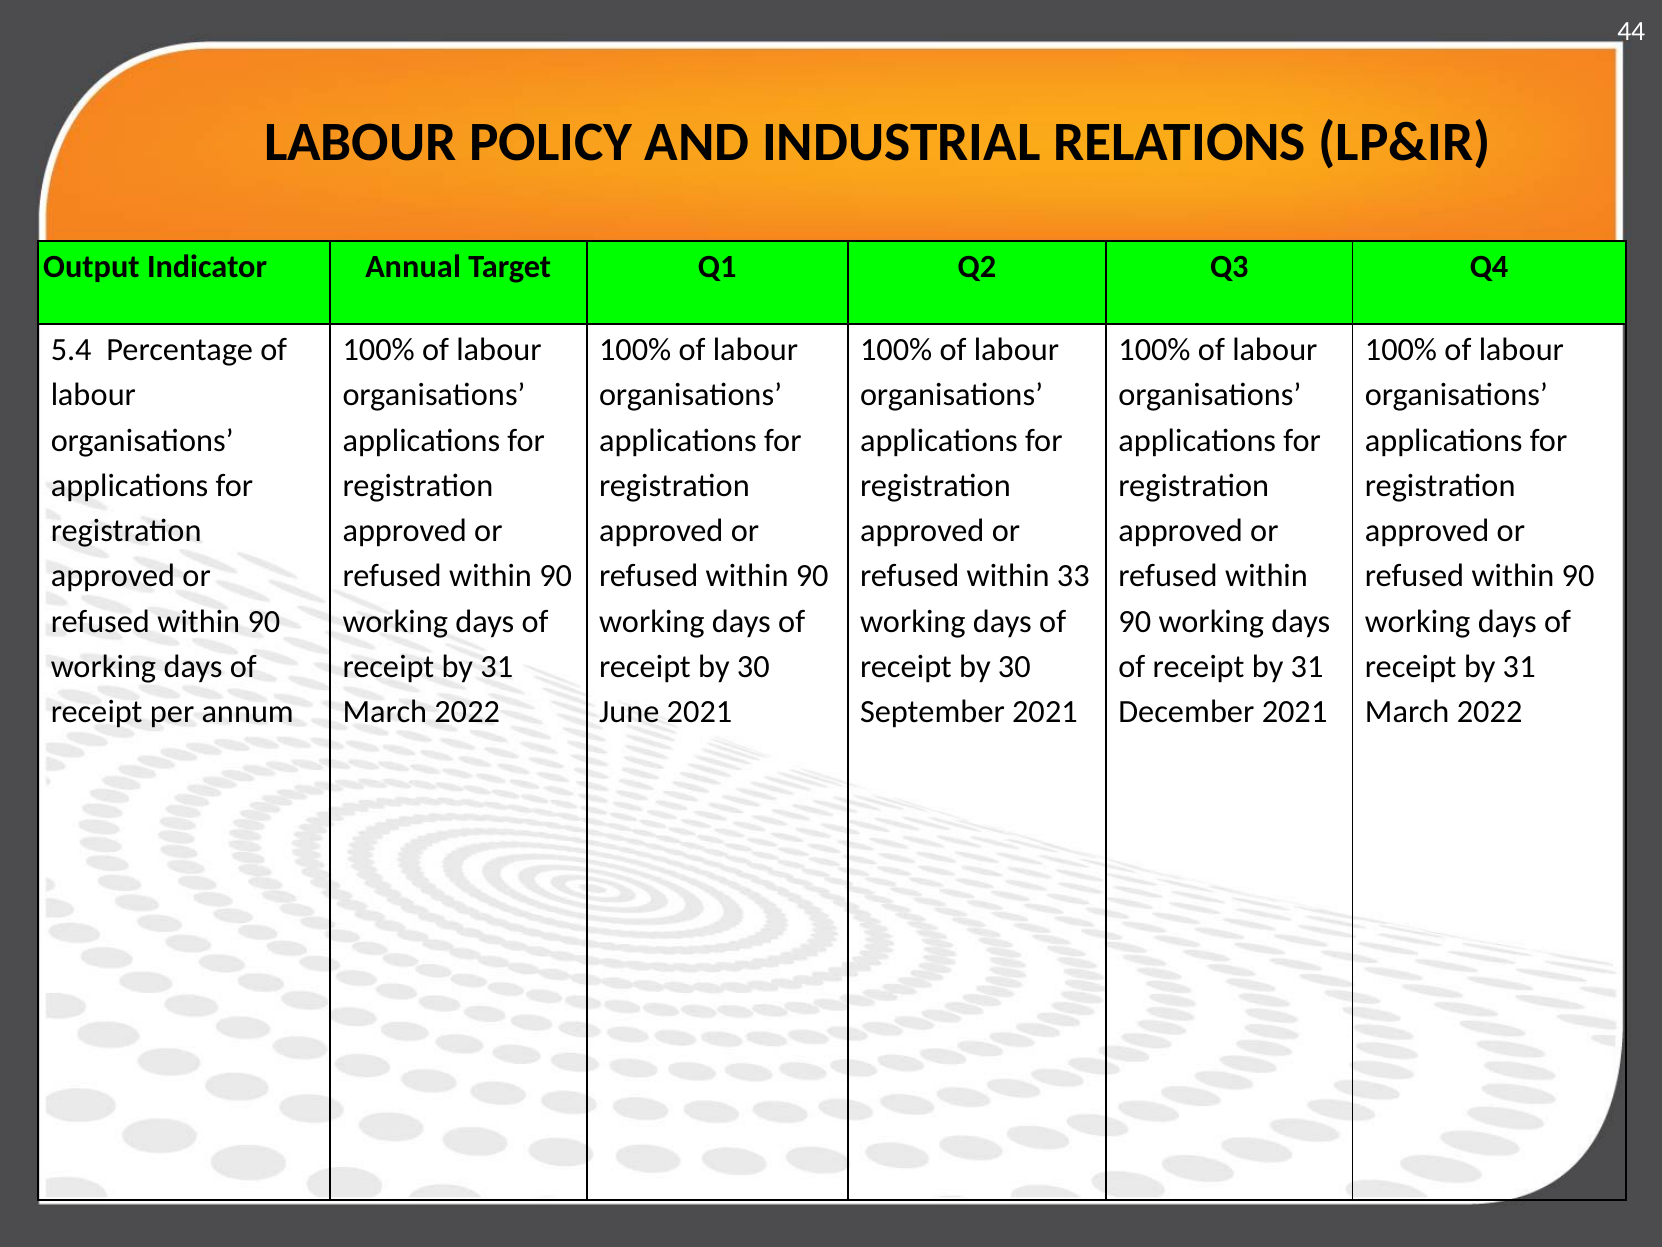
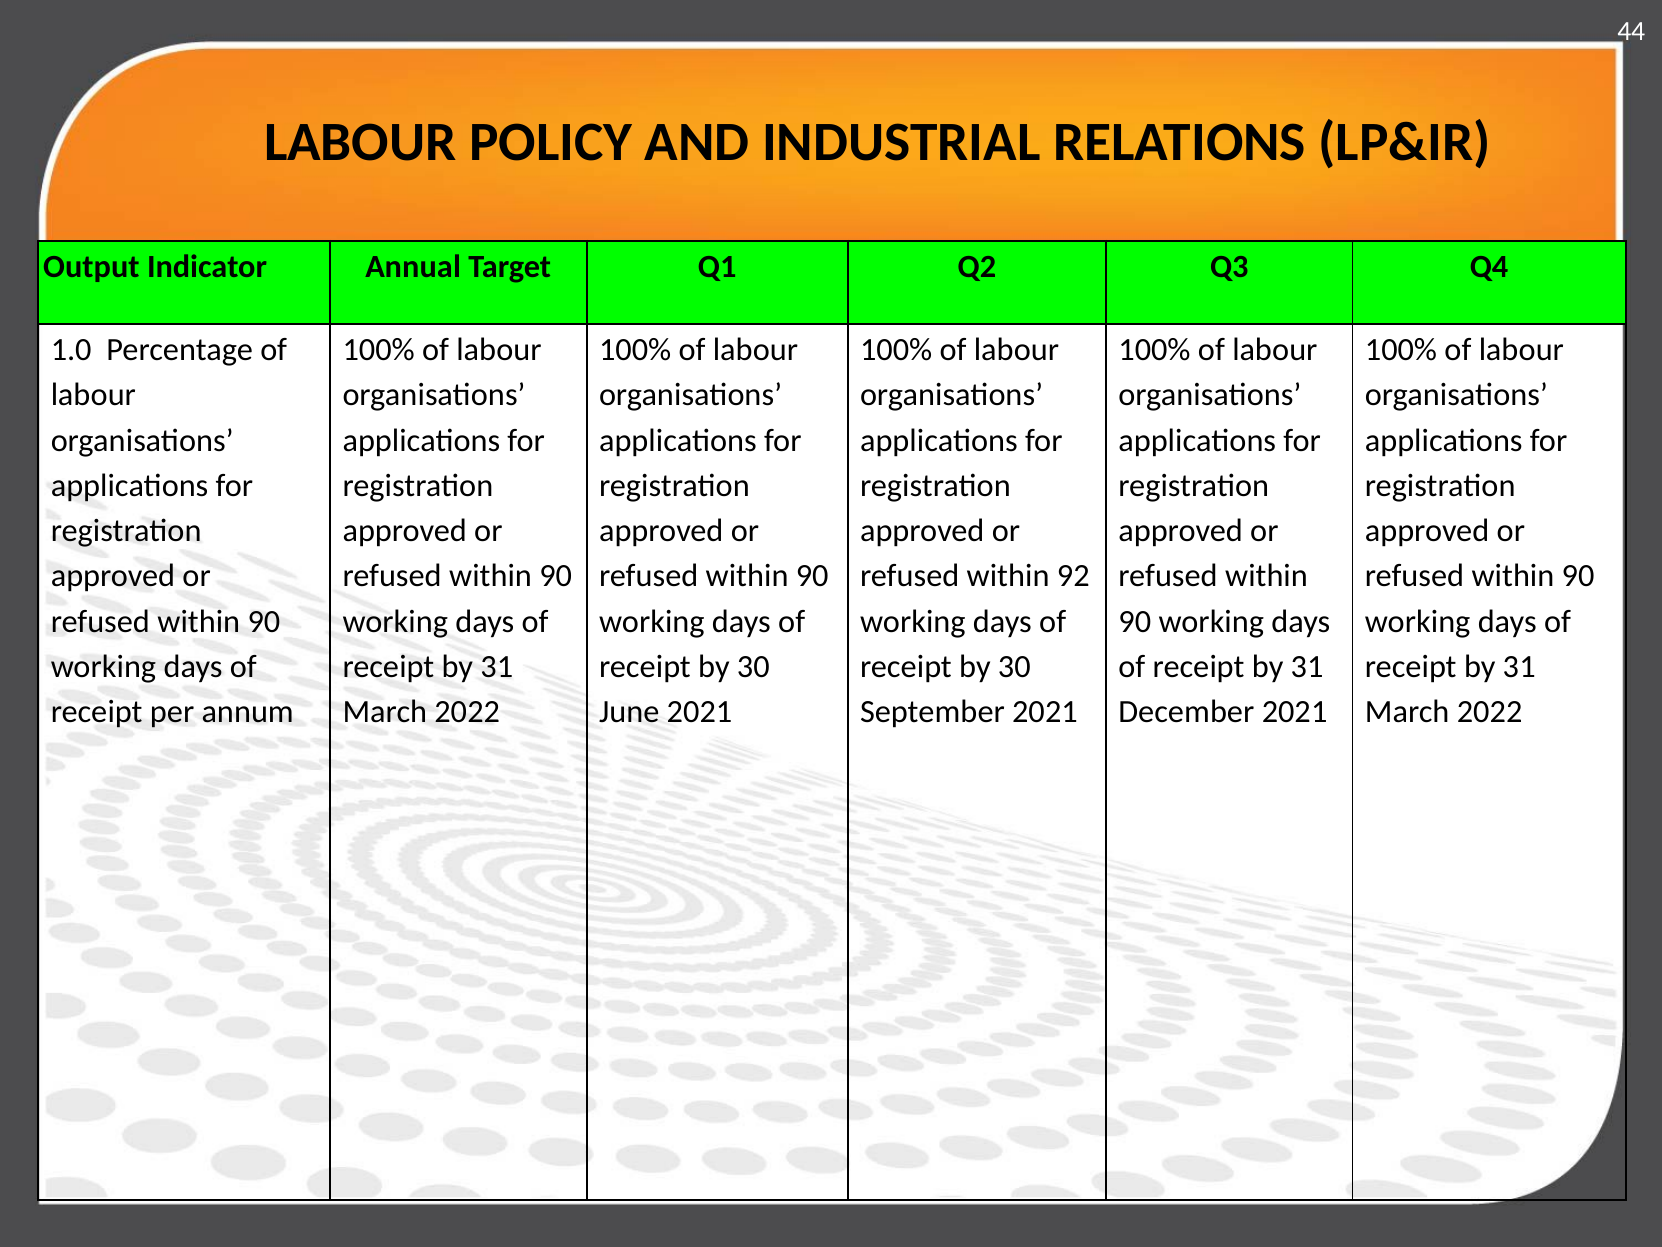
5.4: 5.4 -> 1.0 (71, 350)
33: 33 -> 92 (1073, 576)
